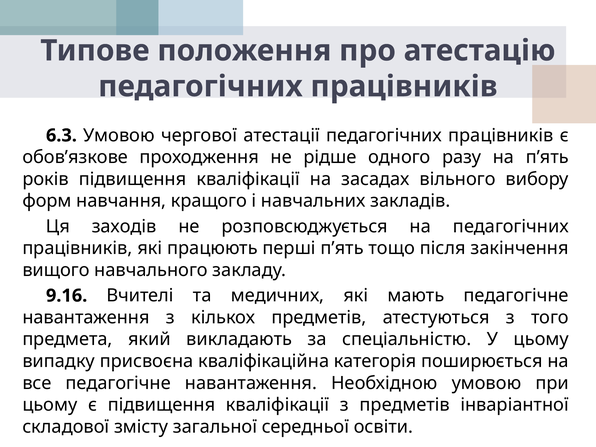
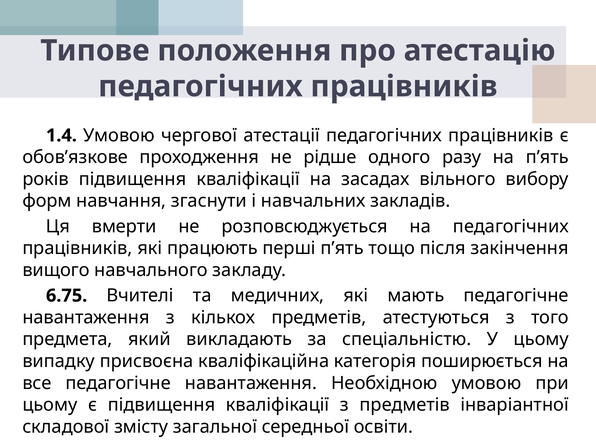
6.3: 6.3 -> 1.4 (61, 135)
кращого: кращого -> згаснути (209, 201)
заходів: заходів -> вмерти (124, 226)
9.16: 9.16 -> 6.75 (67, 296)
